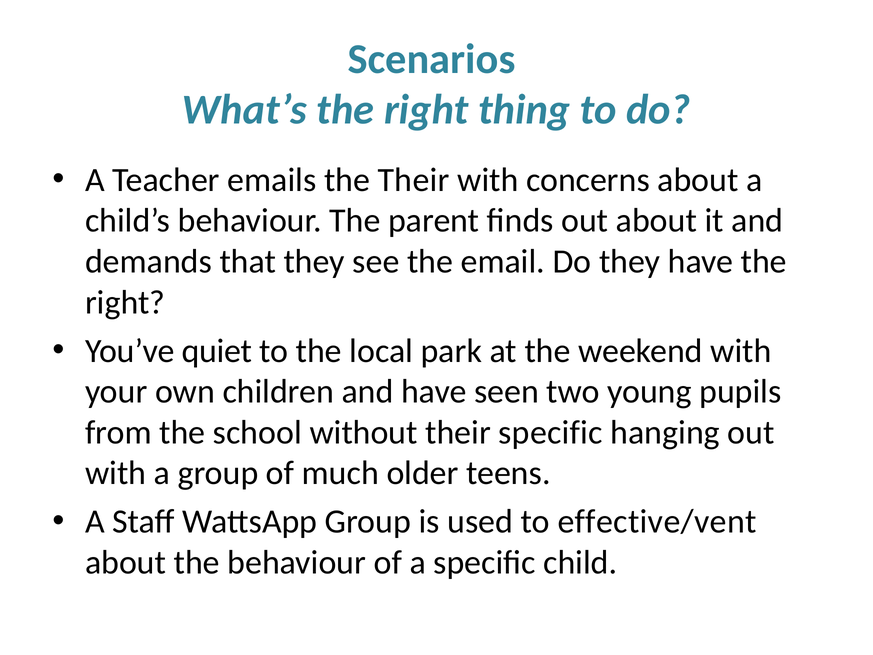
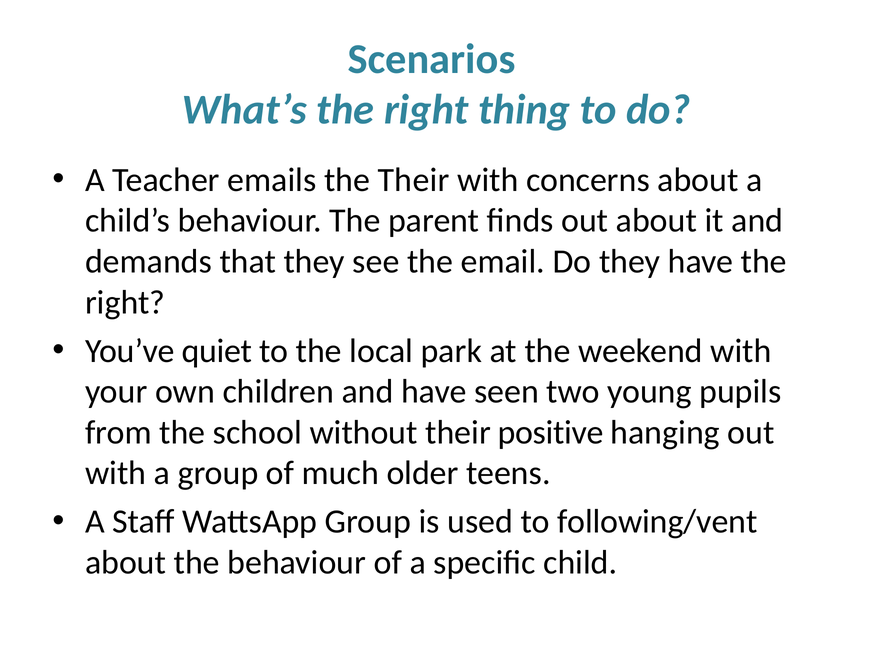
their specific: specific -> positive (551, 432)
effective/vent: effective/vent -> following/vent (657, 522)
